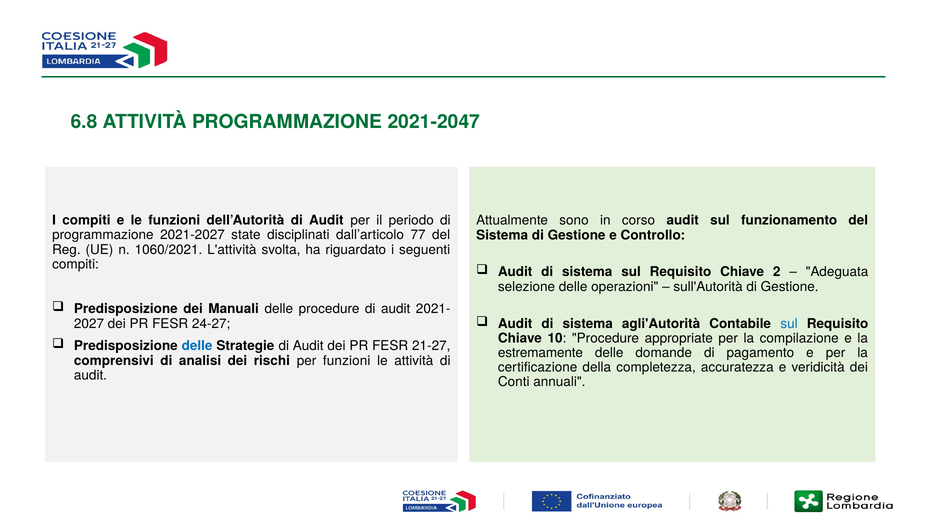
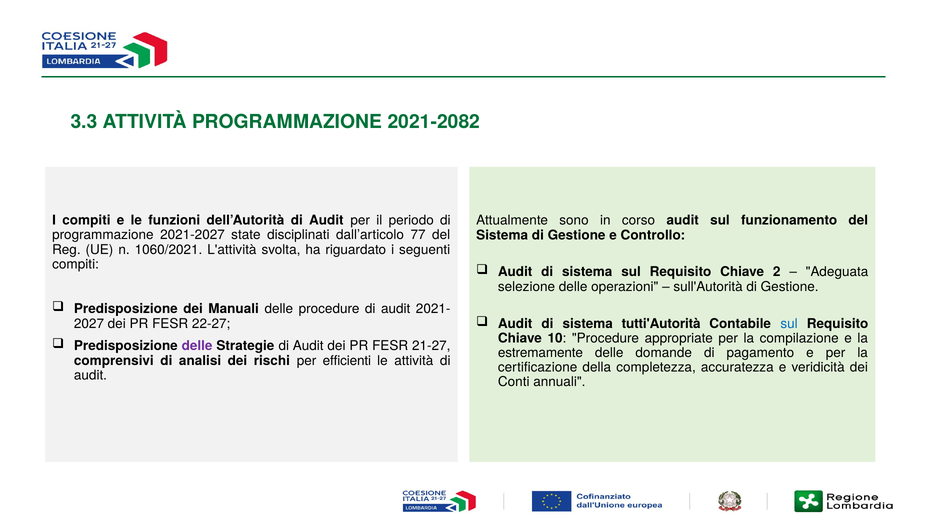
6.8: 6.8 -> 3.3 (84, 122)
2021-2047: 2021-2047 -> 2021-2082 (434, 122)
agli'Autorità: agli'Autorità -> tutti'Autorità (661, 324)
24-27: 24-27 -> 22-27 (211, 324)
delle colour: blue -> purple (197, 346)
per funzioni: funzioni -> efficienti (347, 361)
